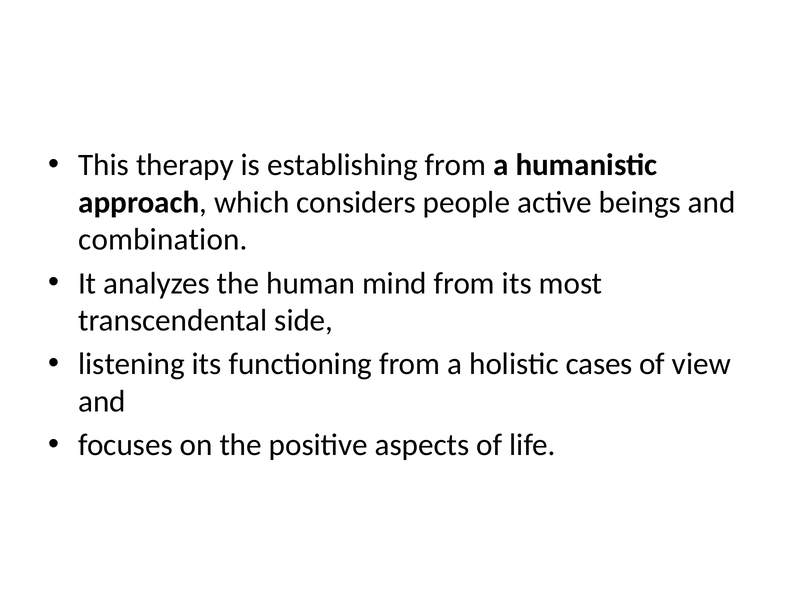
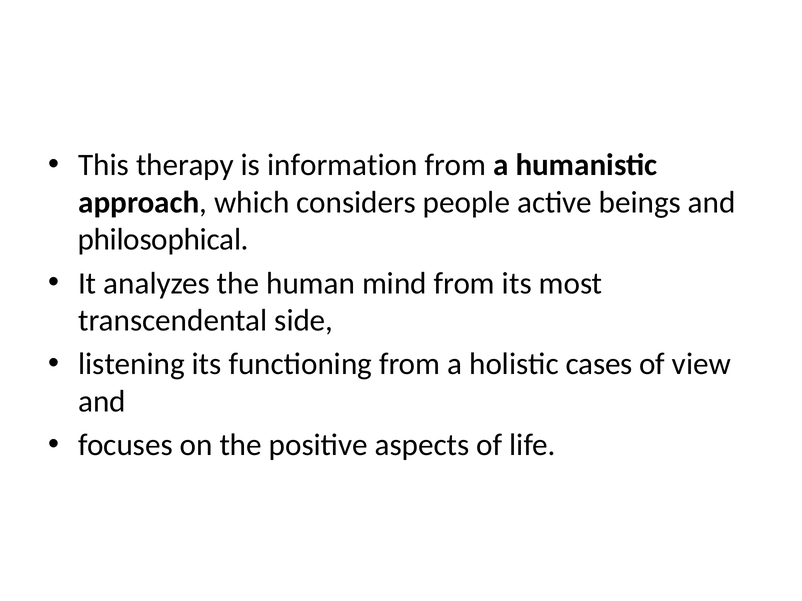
establishing: establishing -> information (342, 165)
combination: combination -> philosophical (163, 240)
